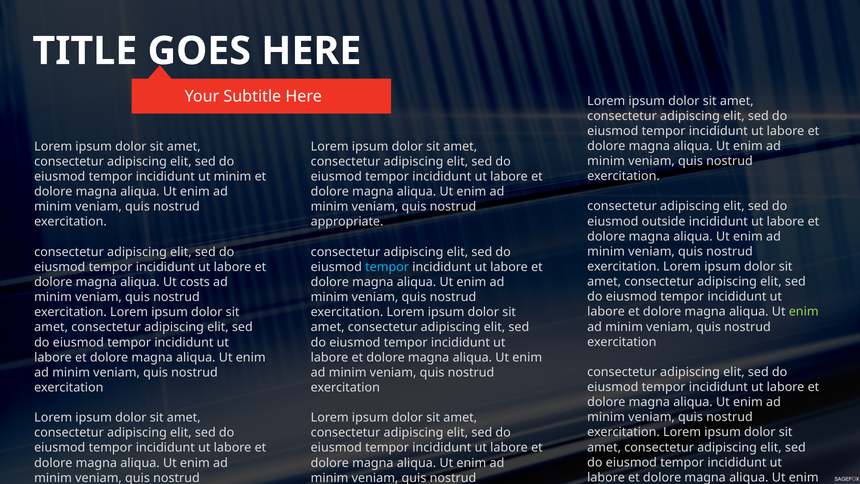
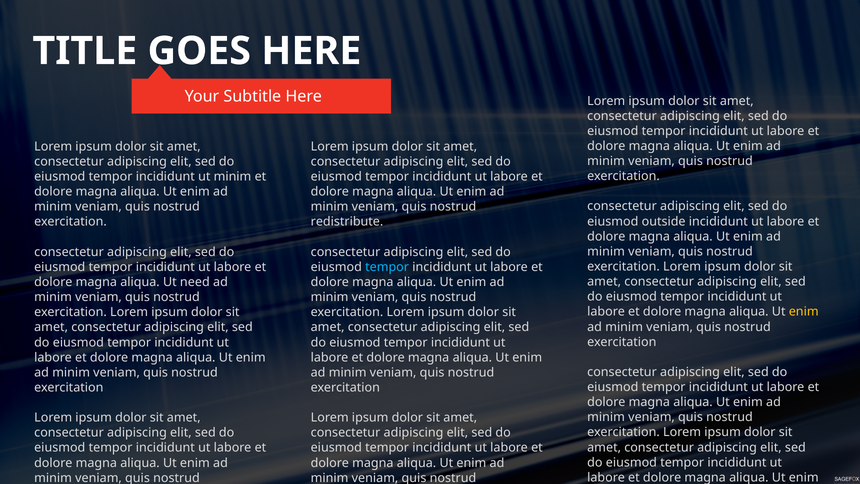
appropriate: appropriate -> redistribute (347, 222)
costs: costs -> need (195, 282)
enim colour: light green -> yellow (804, 312)
